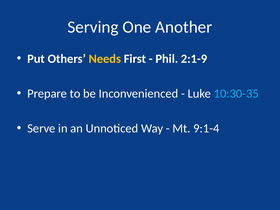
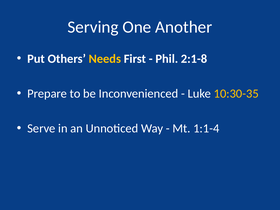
2:1-9: 2:1-9 -> 2:1-8 (194, 59)
10:30-35 colour: light blue -> yellow (236, 94)
9:1-4: 9:1-4 -> 1:1-4 (206, 128)
